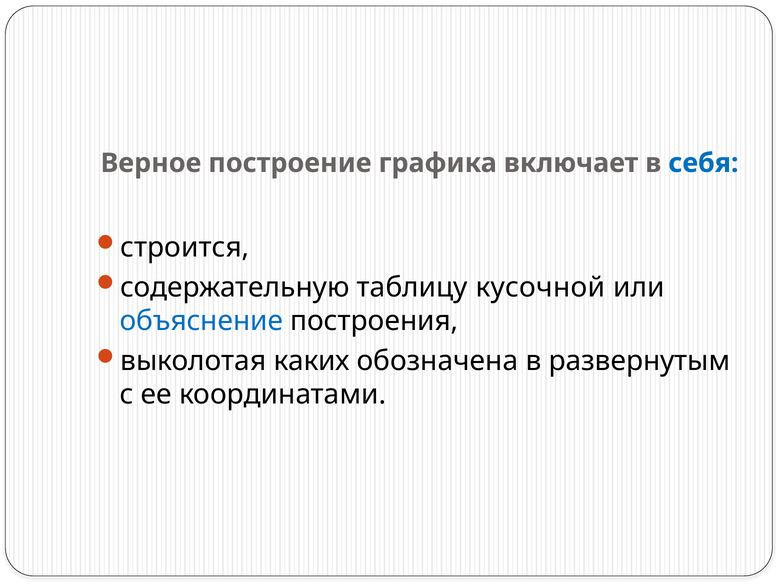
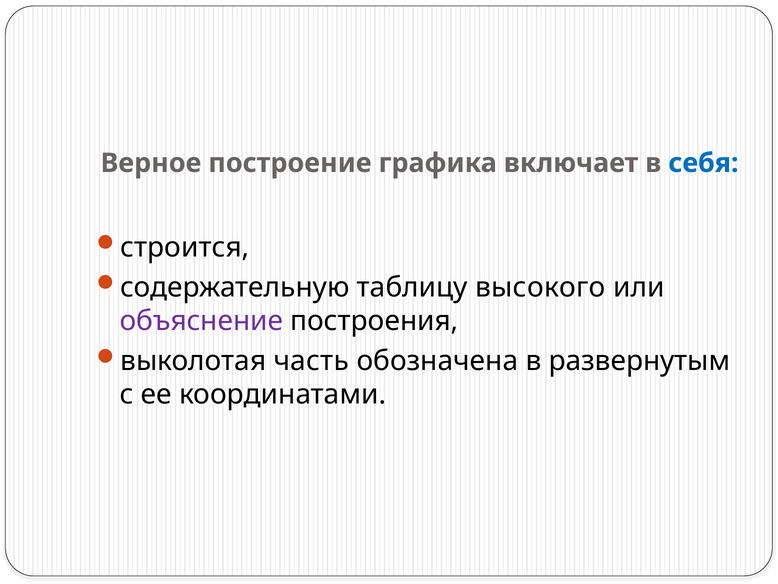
кусочной: кусочной -> высокого (540, 287)
объяснение colour: blue -> purple (201, 321)
каких: каких -> часть (311, 361)
